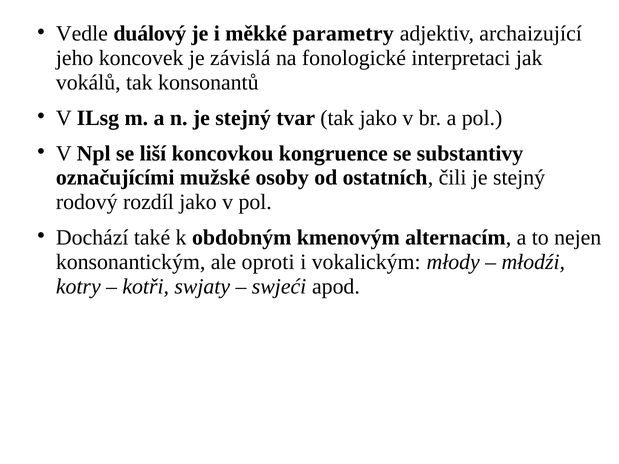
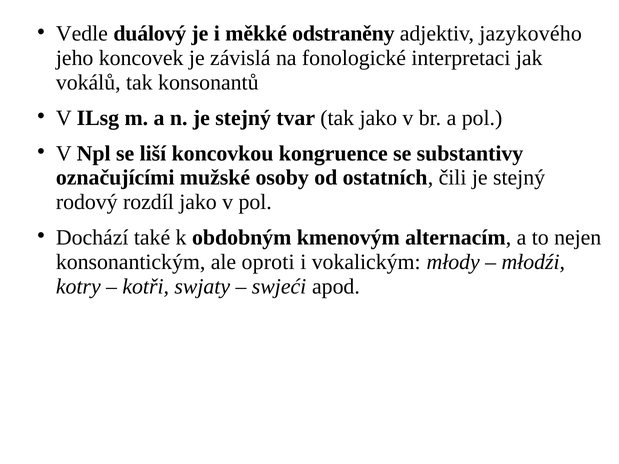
parametry: parametry -> odstraněny (343, 34)
archaizující: archaizující -> jazykového (531, 34)
